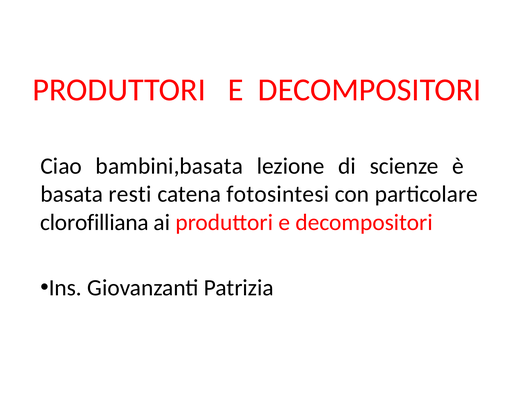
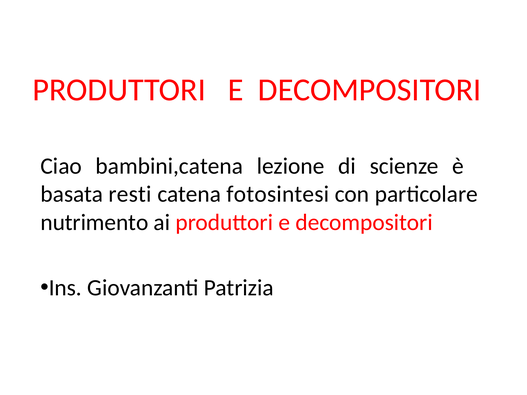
bambini,basata: bambini,basata -> bambini,catena (169, 166)
clorofilliana: clorofilliana -> nutrimento (94, 222)
